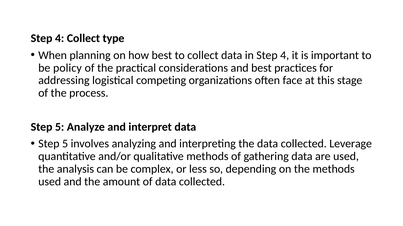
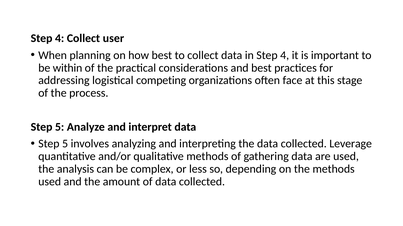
type: type -> user (113, 38)
policy: policy -> within (68, 68)
